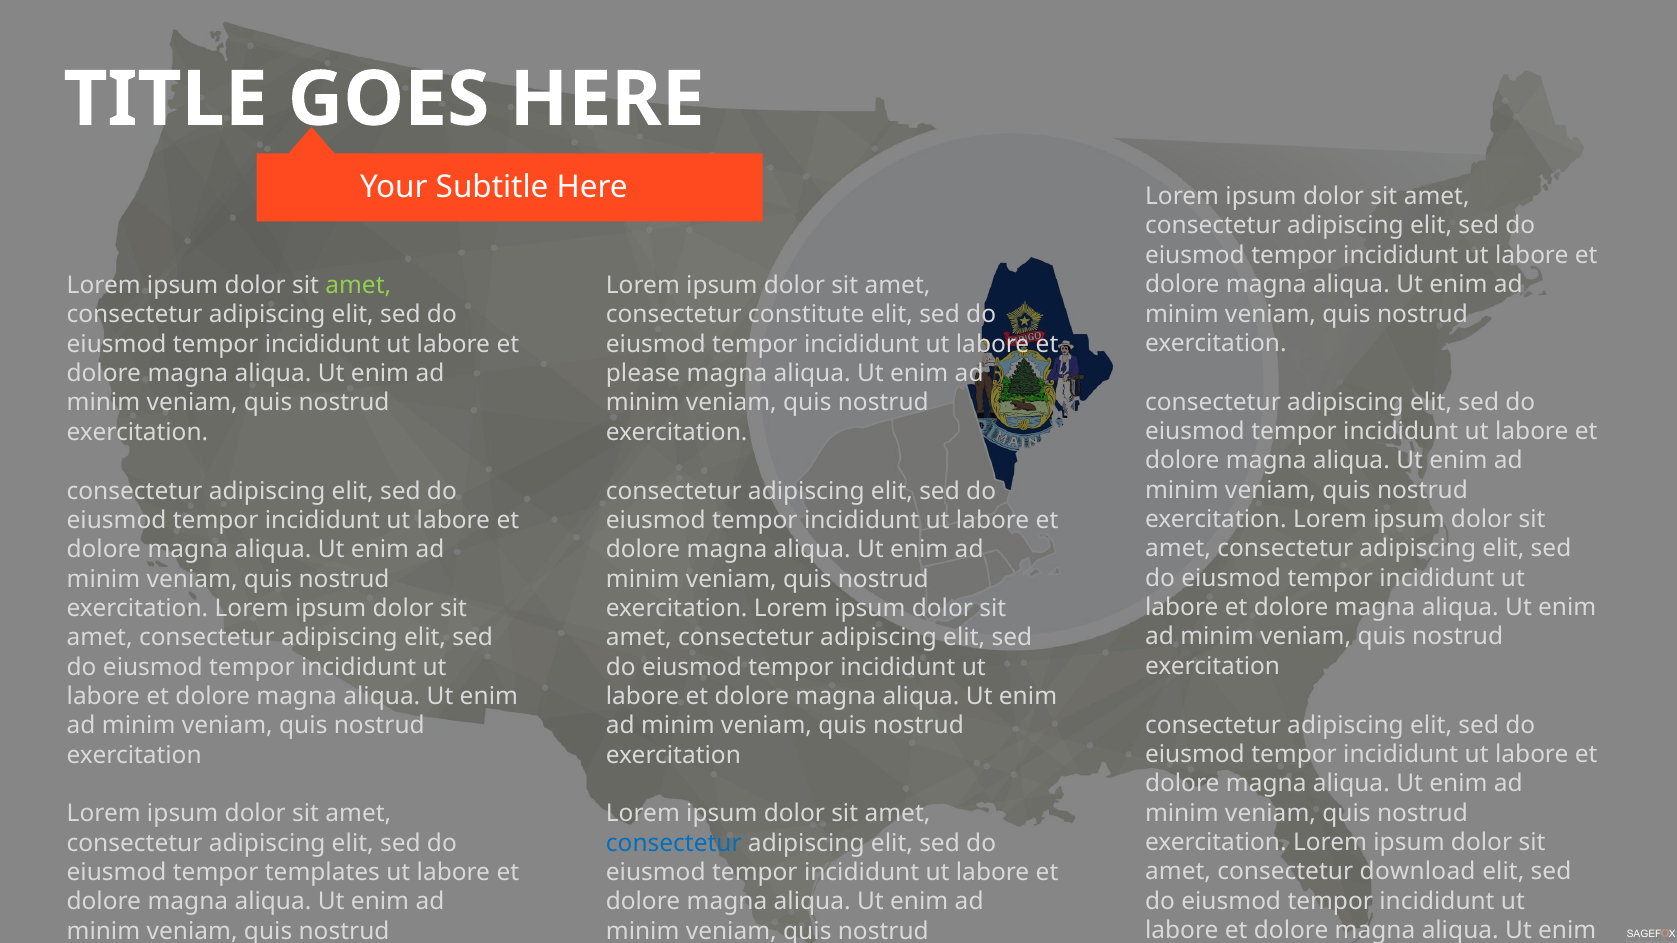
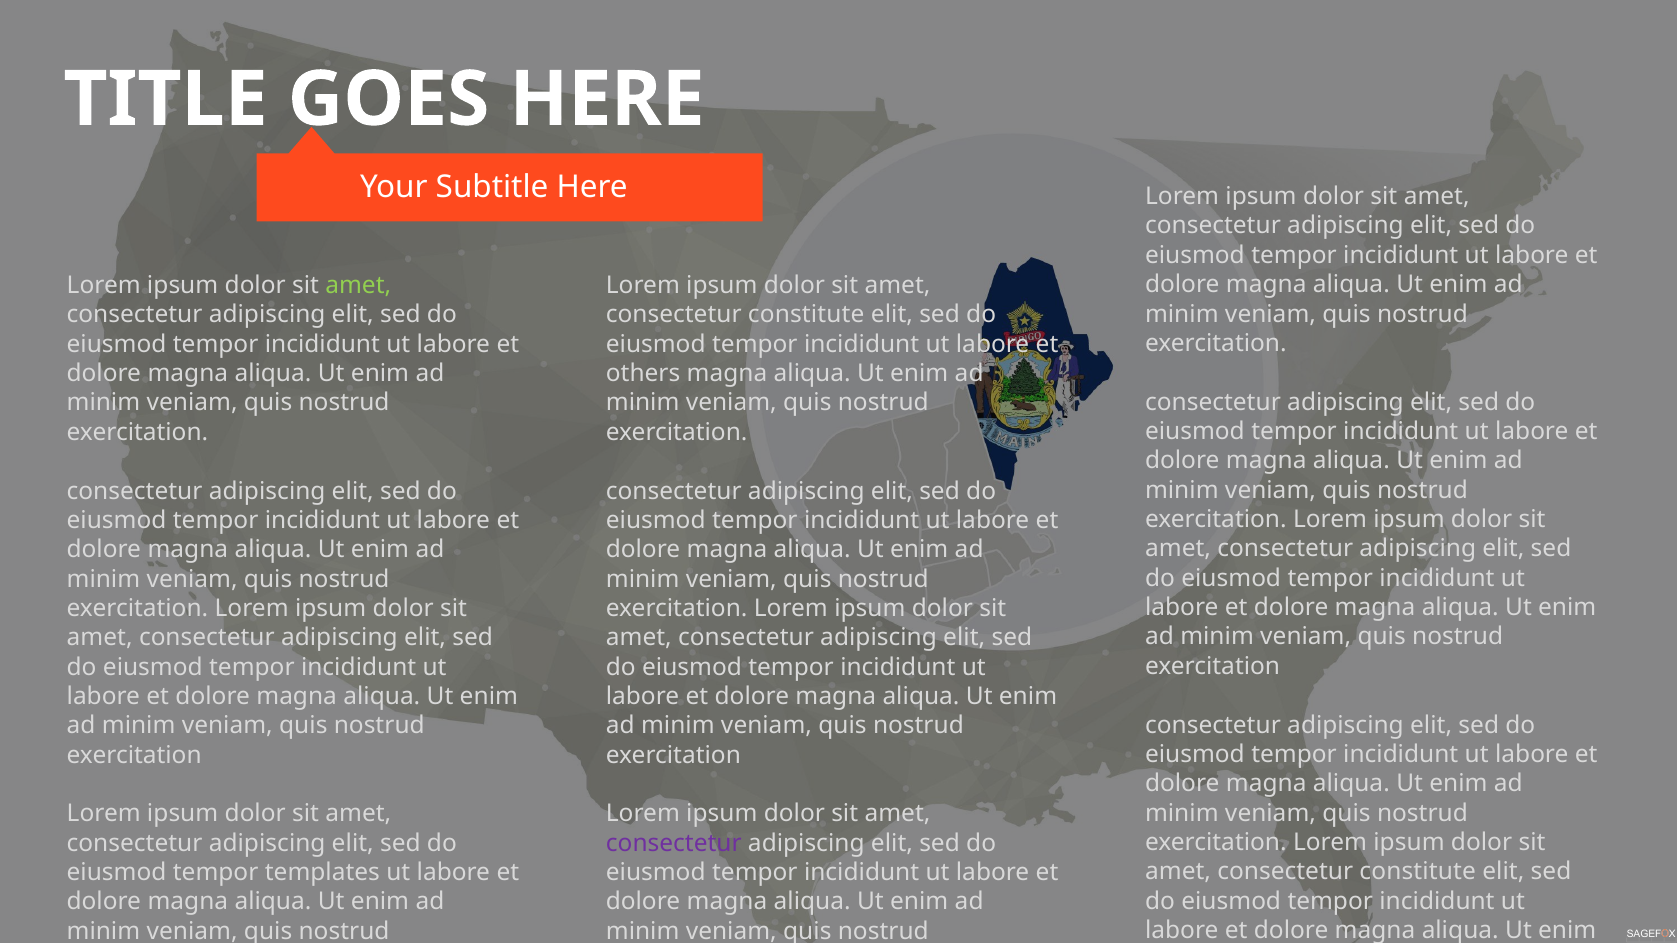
please: please -> others (643, 374)
consectetur colour: blue -> purple (674, 843)
download: download -> constitute (1418, 872)
